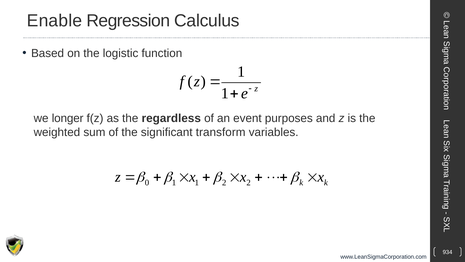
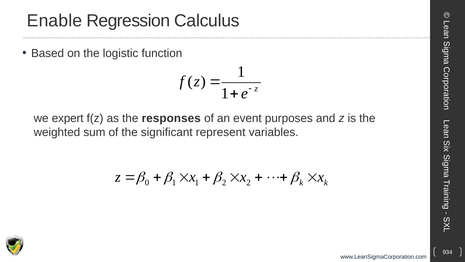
longer: longer -> expert (68, 118)
regardless: regardless -> responses (171, 118)
transform: transform -> represent (221, 132)
